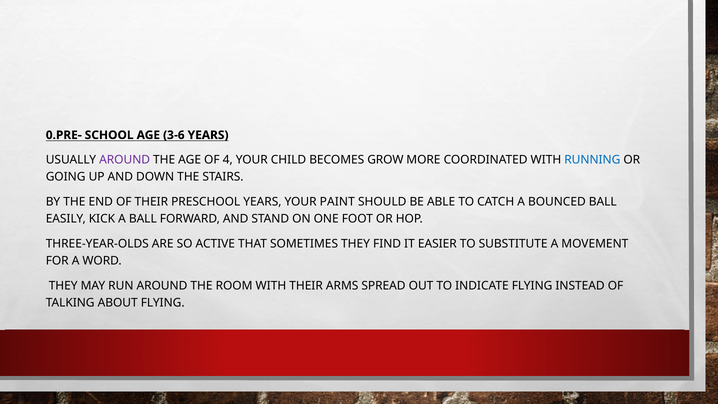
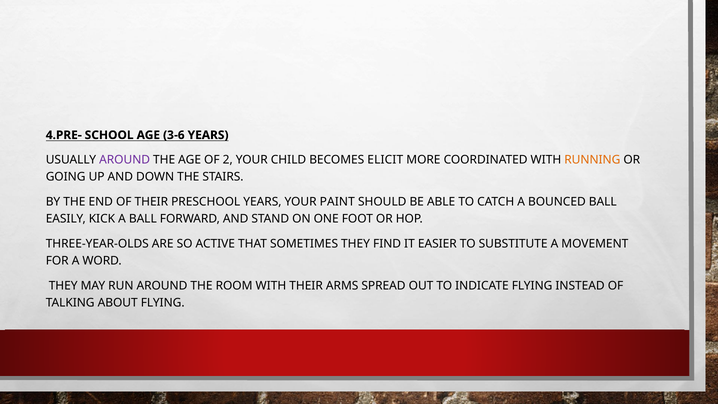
0.PRE-: 0.PRE- -> 4.PRE- (64, 135)
4: 4 -> 2 (228, 160)
GROW: GROW -> ELICIT (385, 160)
RUNNING colour: blue -> orange (592, 160)
